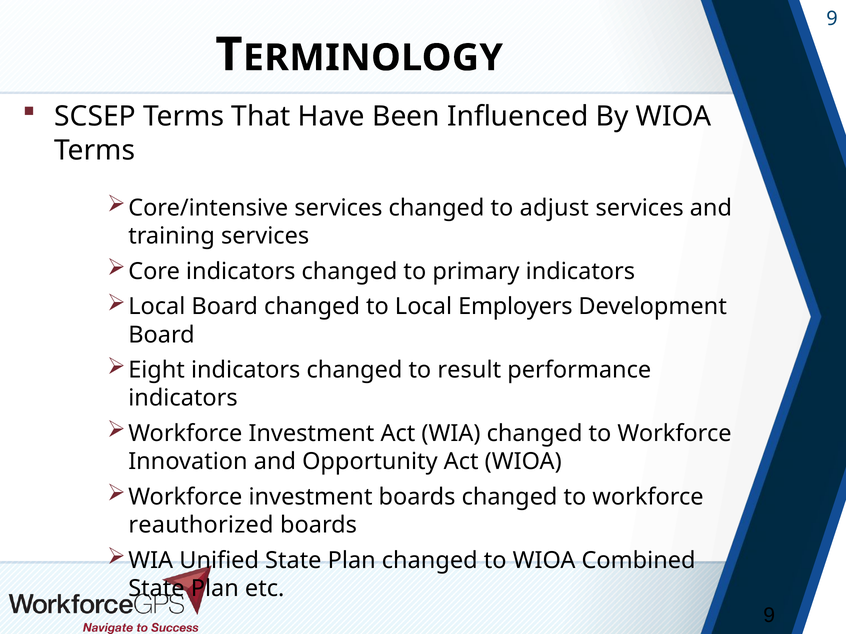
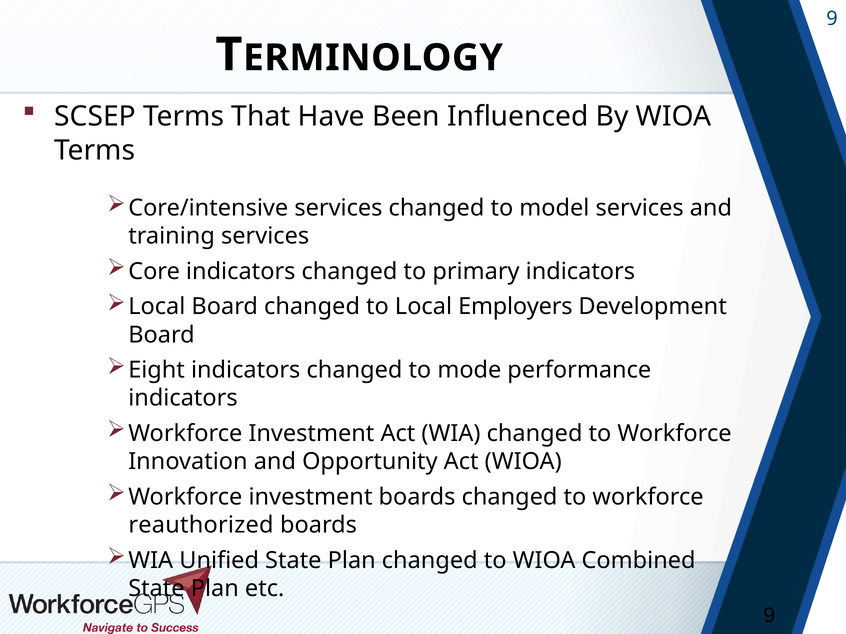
adjust: adjust -> model (554, 208)
result: result -> mode (469, 370)
